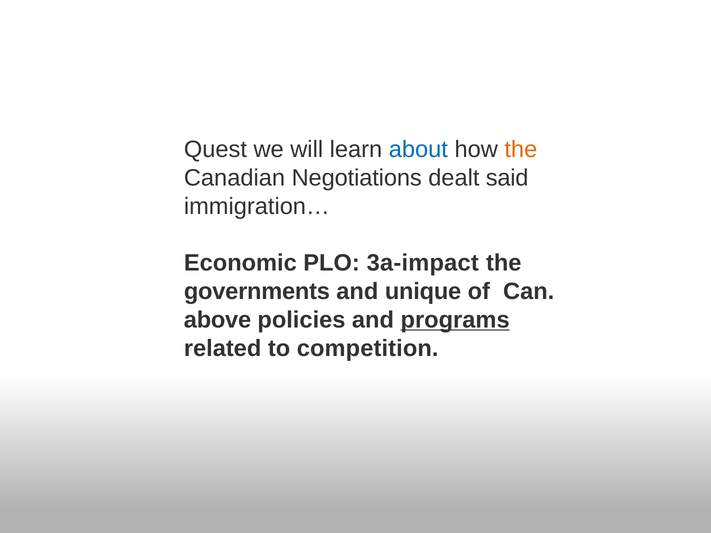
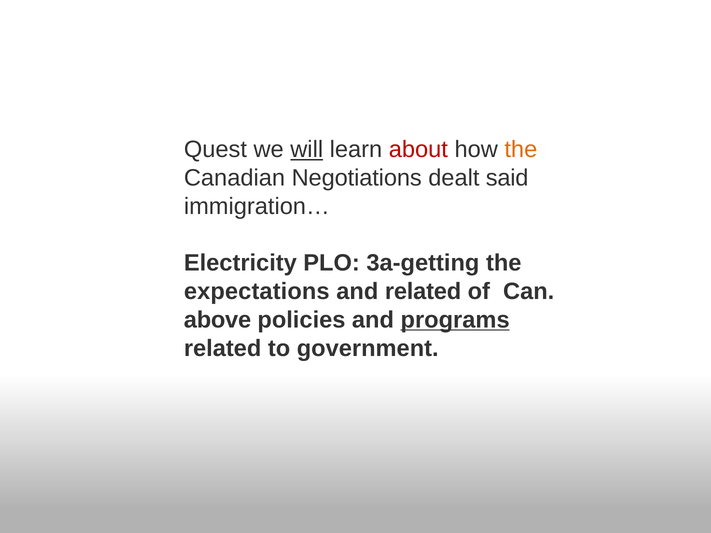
will underline: none -> present (307, 150)
about colour: blue -> red (418, 150)
Economic: Economic -> Electricity (240, 263)
3a-impact: 3a-impact -> 3a-getting (423, 263)
governments: governments -> expectations (257, 292)
and unique: unique -> related (423, 292)
competition: competition -> government (368, 348)
